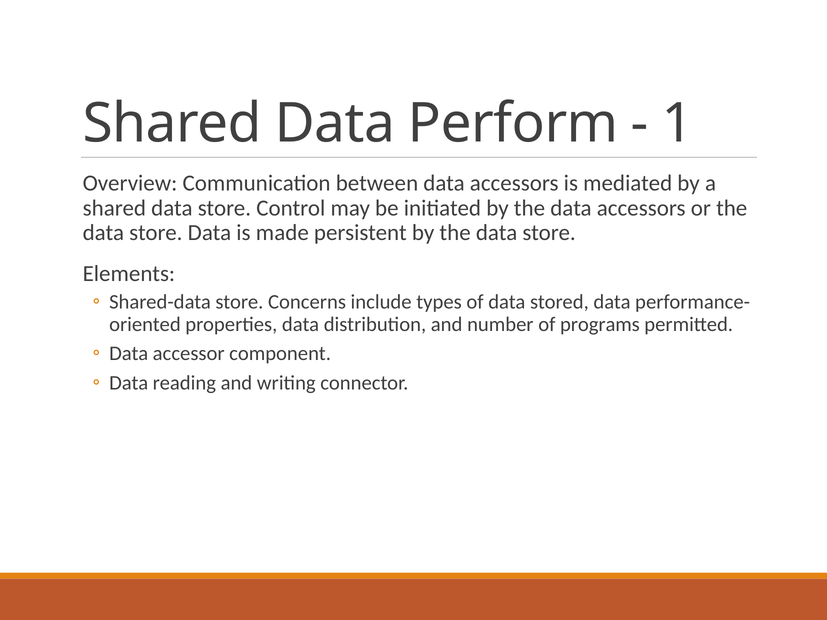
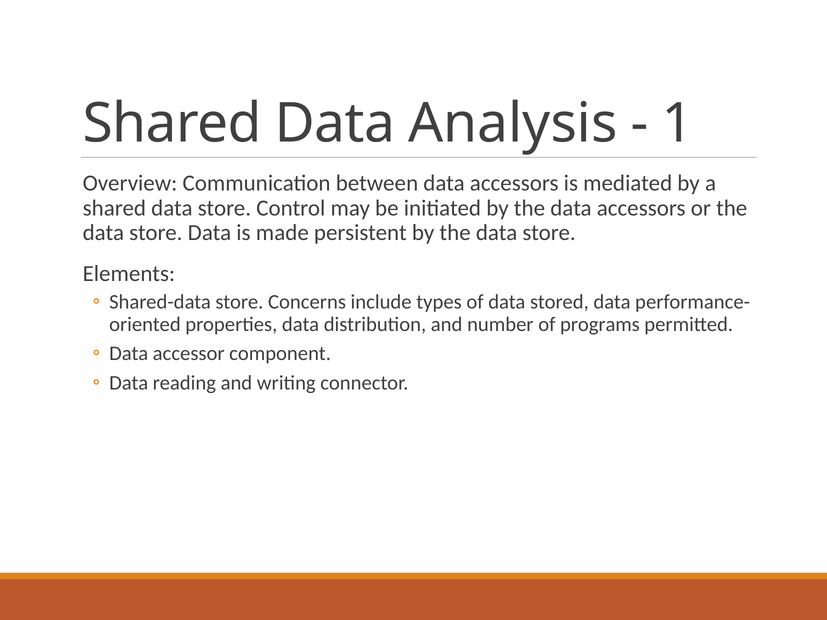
Perform: Perform -> Analysis (513, 124)
